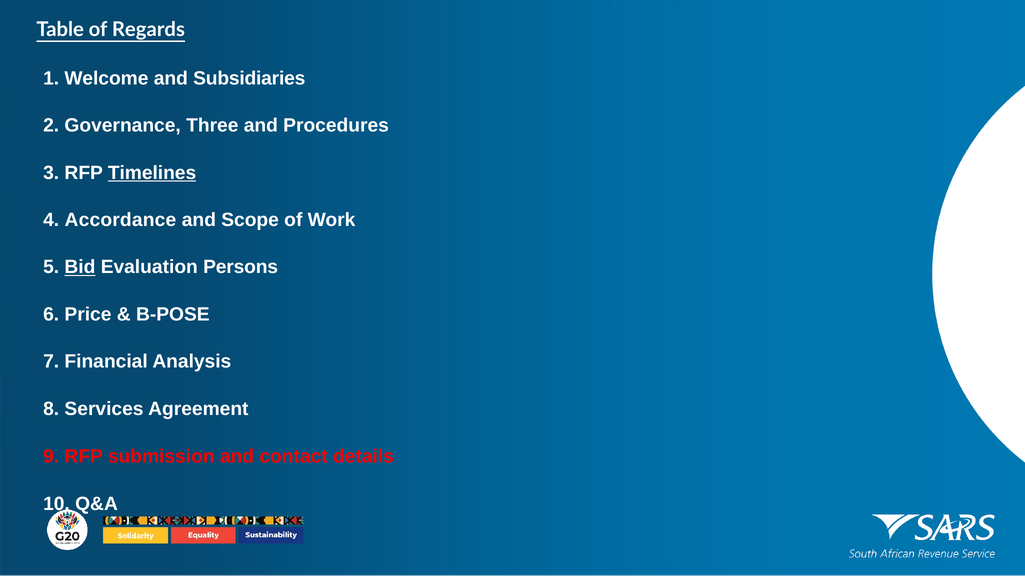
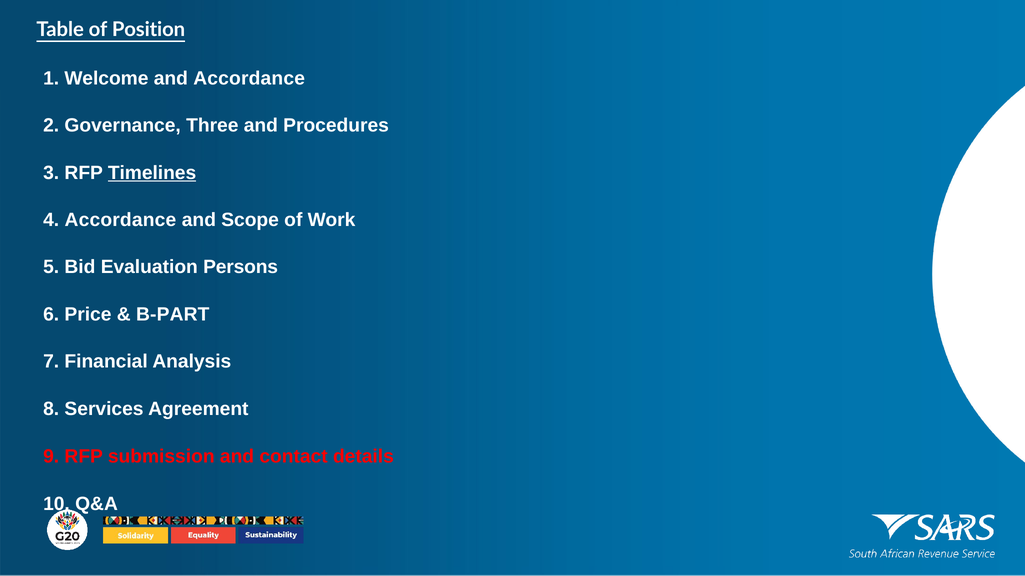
Regards: Regards -> Position (148, 29)
and Subsidiaries: Subsidiaries -> Accordance (249, 79)
Bid underline: present -> none (80, 267)
B-POSE: B-POSE -> B-PART (173, 315)
